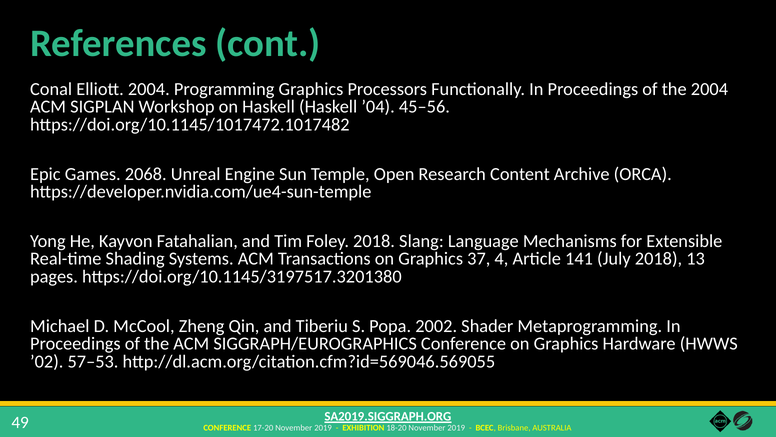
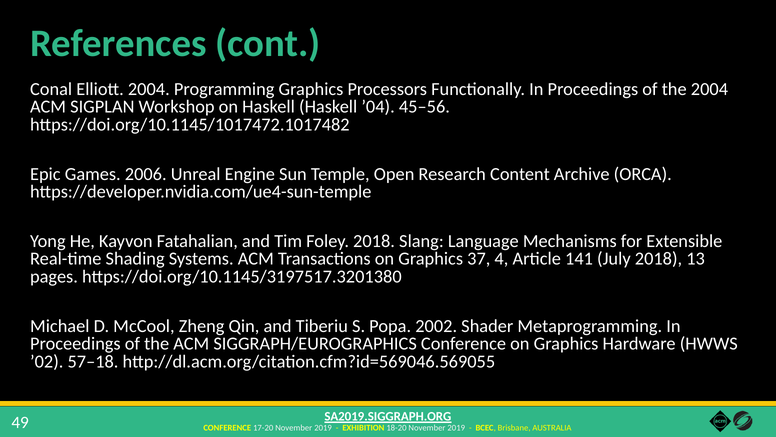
2068: 2068 -> 2006 (146, 174)
57–53: 57–53 -> 57–18 (93, 361)
